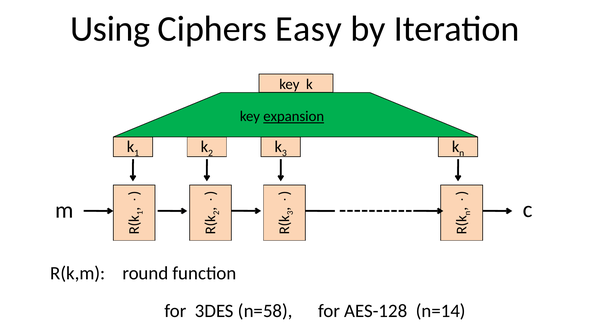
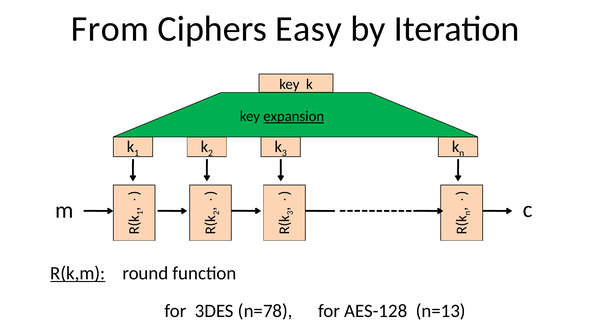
Using: Using -> From (110, 29)
R(k,m underline: none -> present (78, 273)
n=58: n=58 -> n=78 (265, 311)
n=14: n=14 -> n=13 (441, 311)
